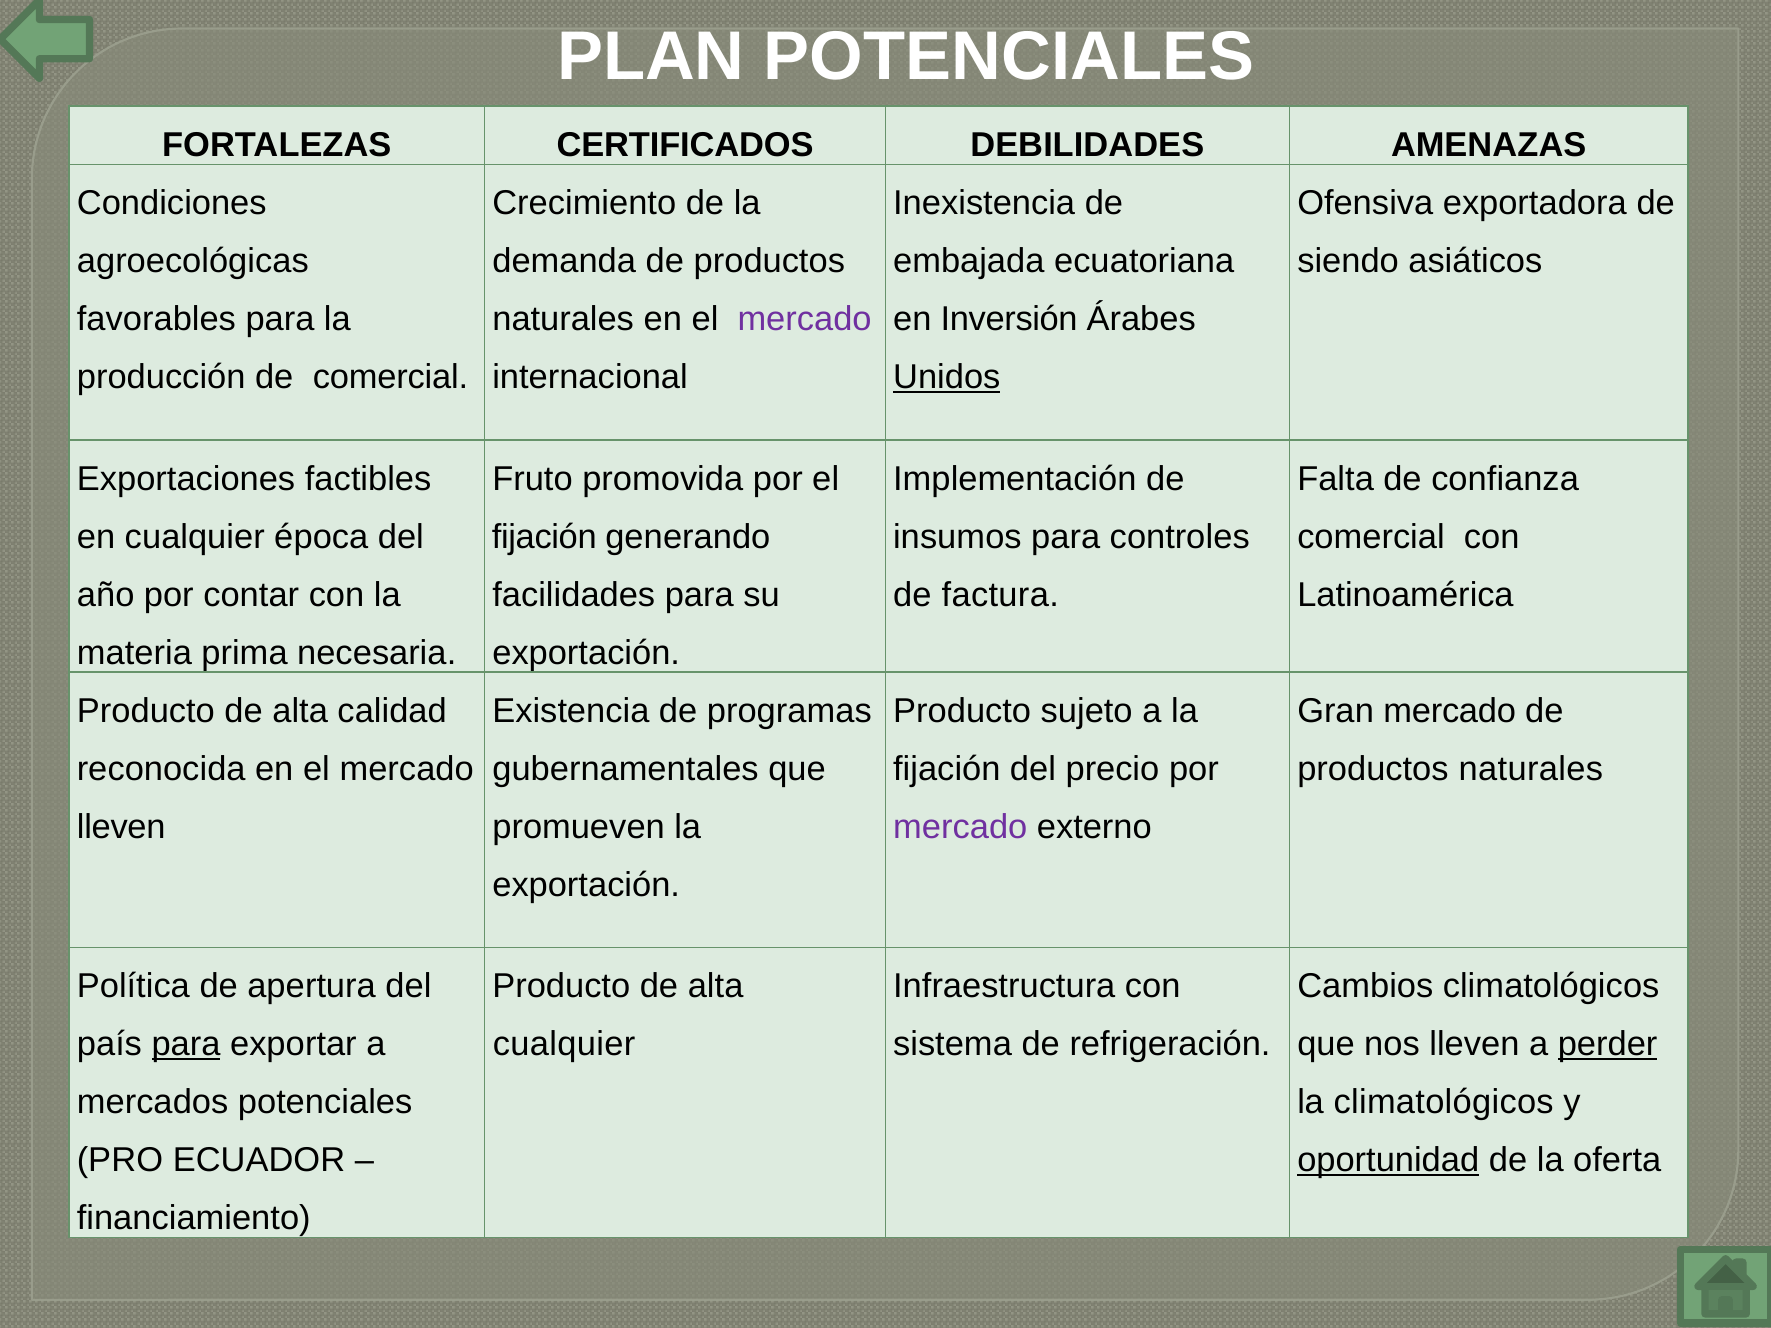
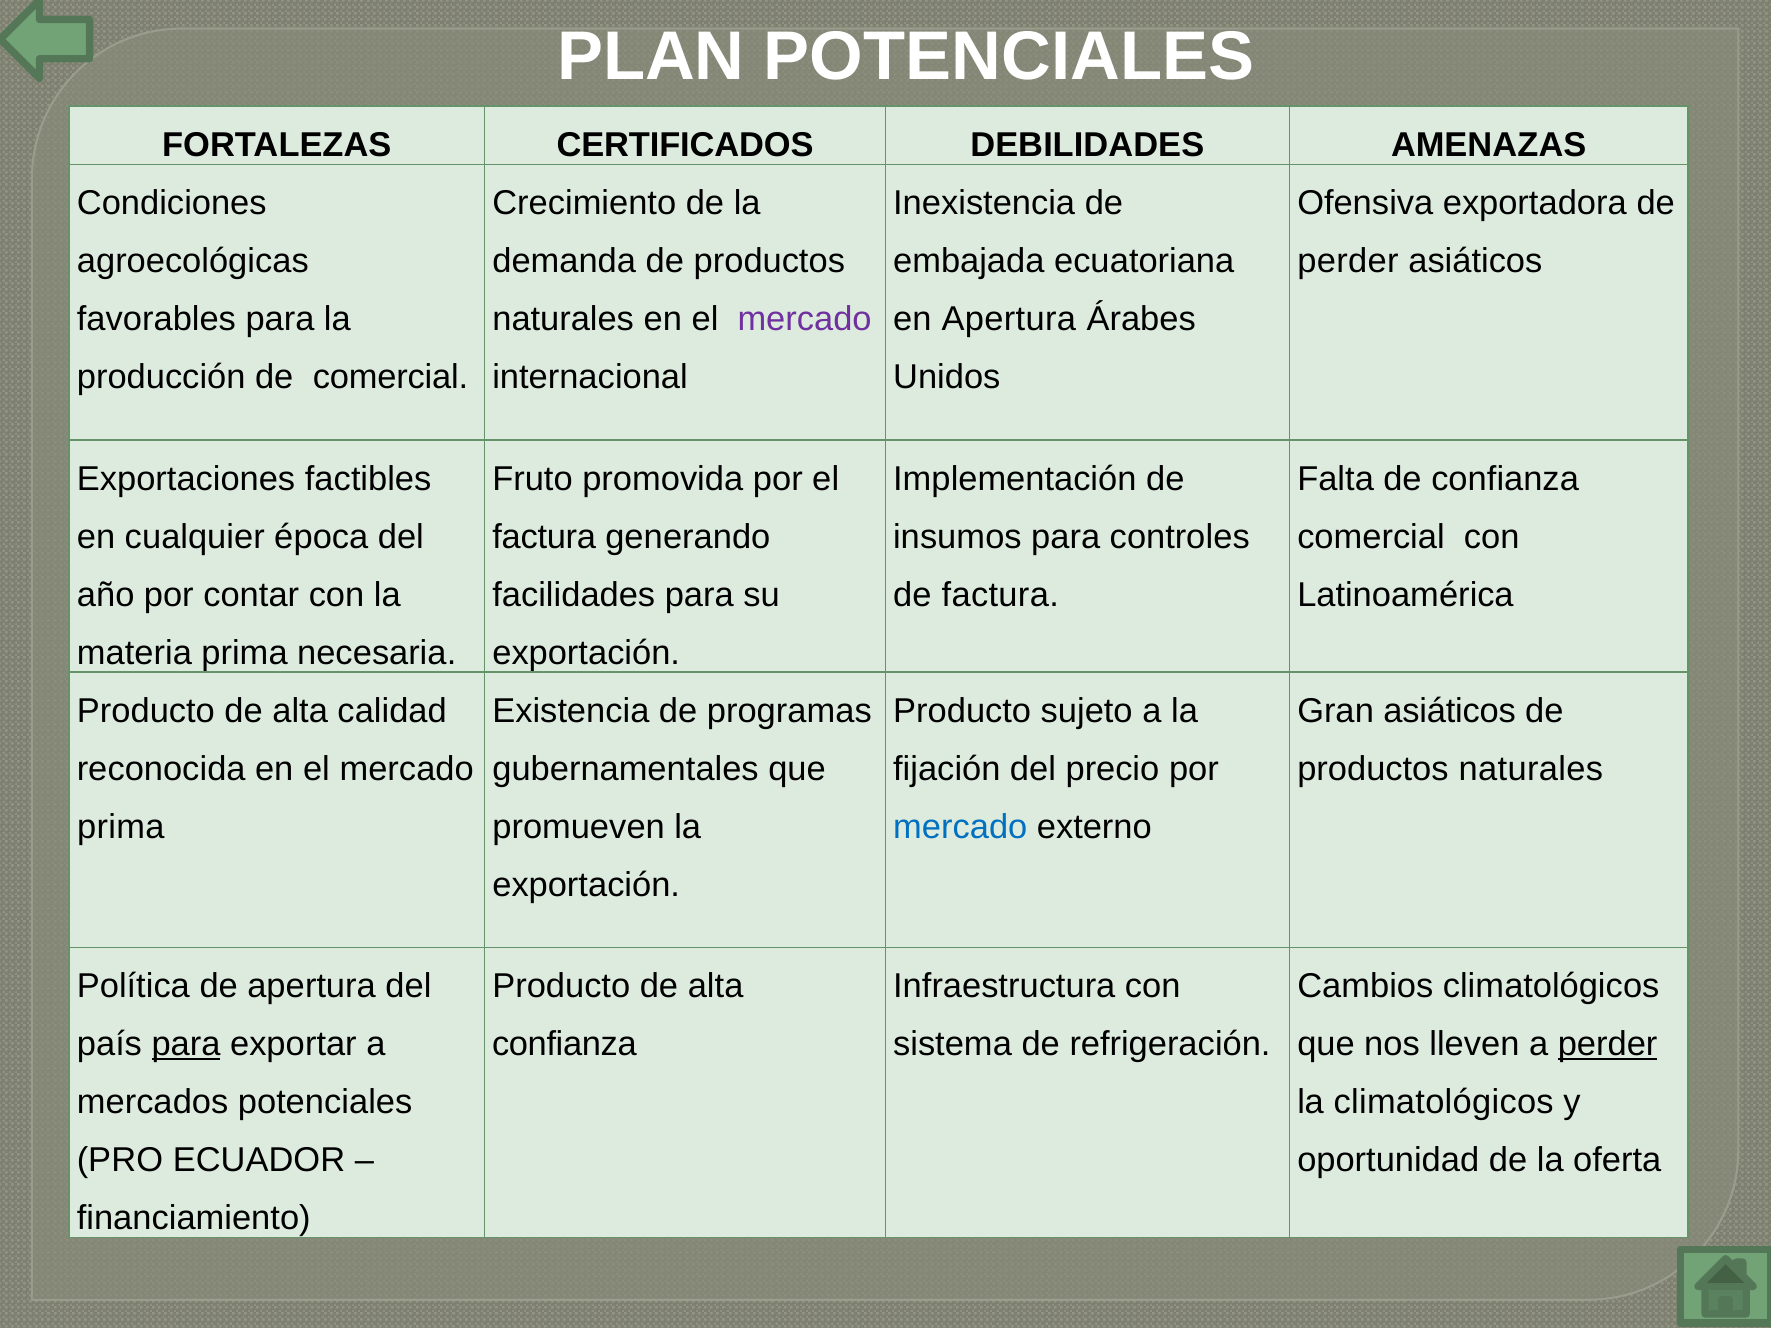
siendo: siendo -> perder (1348, 262)
en Inversión: Inversión -> Apertura (1009, 320)
Unidos underline: present -> none (947, 378)
fijación: fijación -> factura (544, 537)
Gran mercado: mercado -> asiáticos (1450, 711)
lleven: lleven -> prima (121, 827)
mercado colour: purple -> blue (960, 827)
cualquier: cualquier -> confianza (564, 1045)
oportunidad underline: present -> none (1388, 1161)
